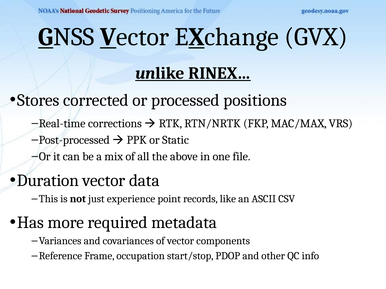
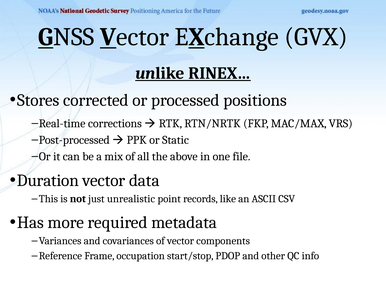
experience: experience -> unrealistic (131, 199)
